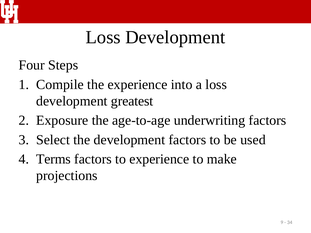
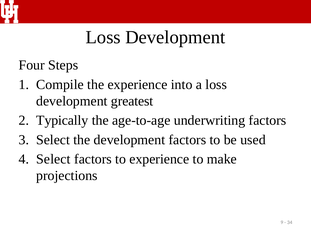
Exposure: Exposure -> Typically (62, 121)
Terms: Terms -> Select (53, 159)
